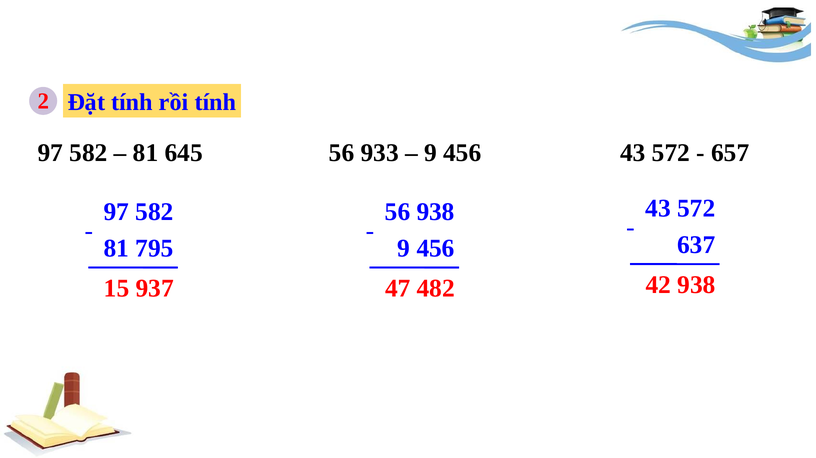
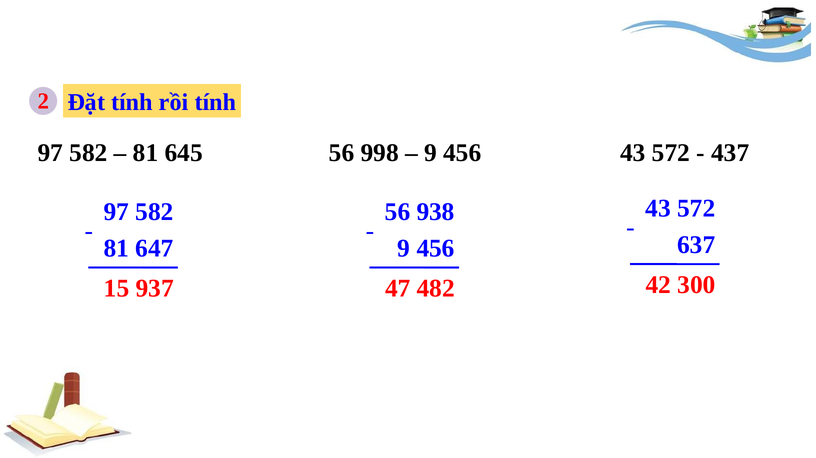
933: 933 -> 998 (380, 153)
657: 657 -> 437 (730, 153)
795: 795 -> 647 (154, 249)
42 938: 938 -> 300 (696, 285)
